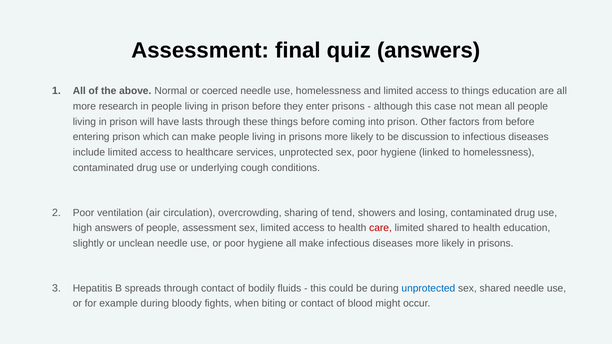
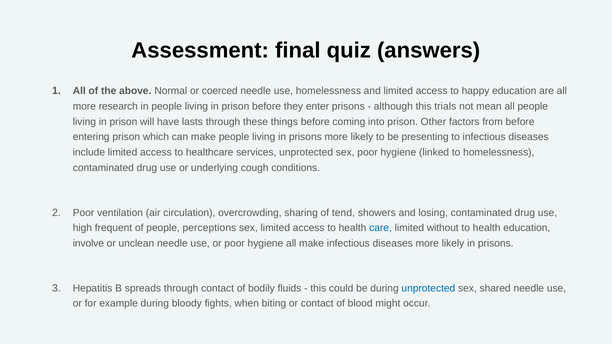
to things: things -> happy (476, 91)
case: case -> trials (445, 106)
discussion: discussion -> presenting (425, 137)
high answers: answers -> frequent (113, 228)
people assessment: assessment -> perceptions (209, 228)
care colour: red -> blue (381, 228)
limited shared: shared -> without (443, 228)
slightly: slightly -> involve (88, 244)
